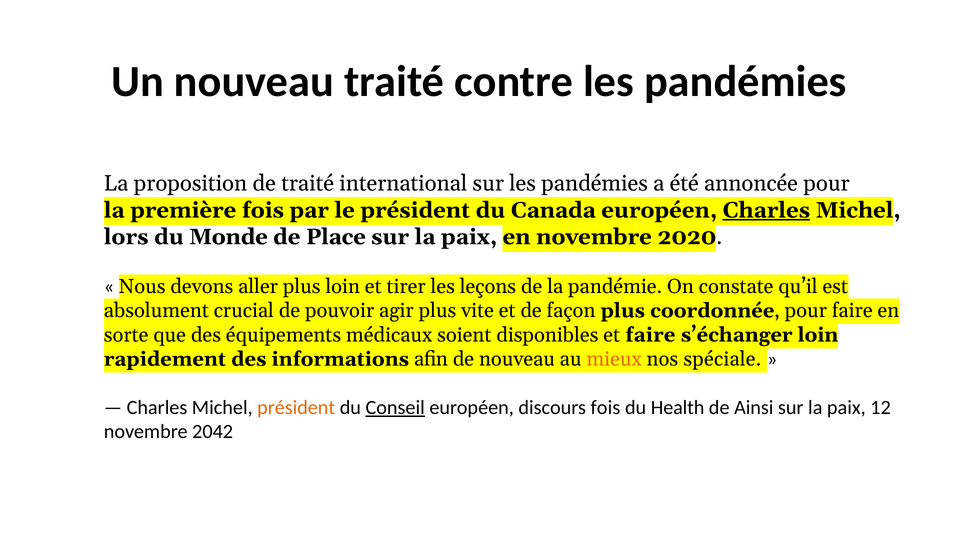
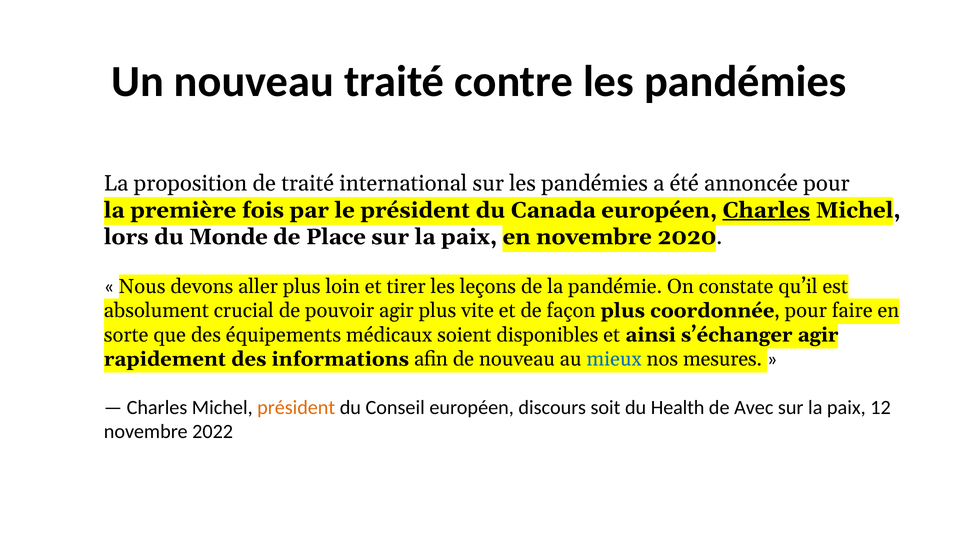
faire: faire -> ainsi (651, 335)
s’échanger loin: loin -> agir (818, 335)
mieux colour: orange -> blue (614, 359)
spéciale: spéciale -> mesures (723, 359)
Conseil underline: present -> none (395, 408)
discours fois: fois -> soit (606, 408)
Ainsi: Ainsi -> Avec (754, 408)
2042: 2042 -> 2022 (213, 432)
